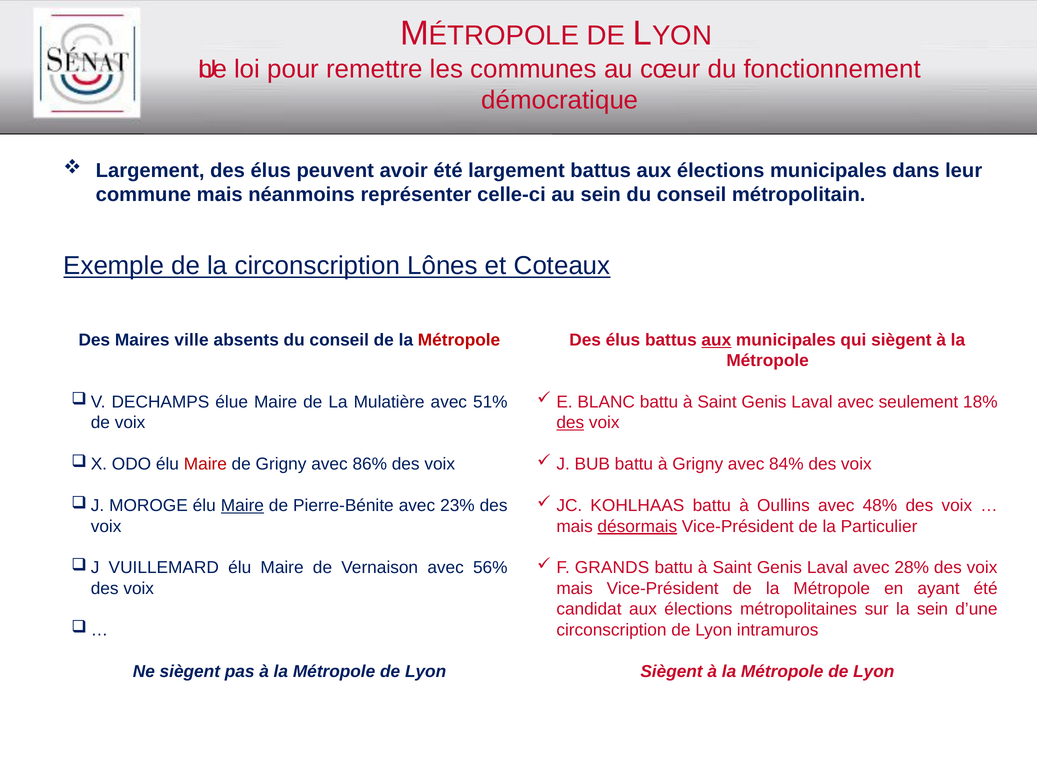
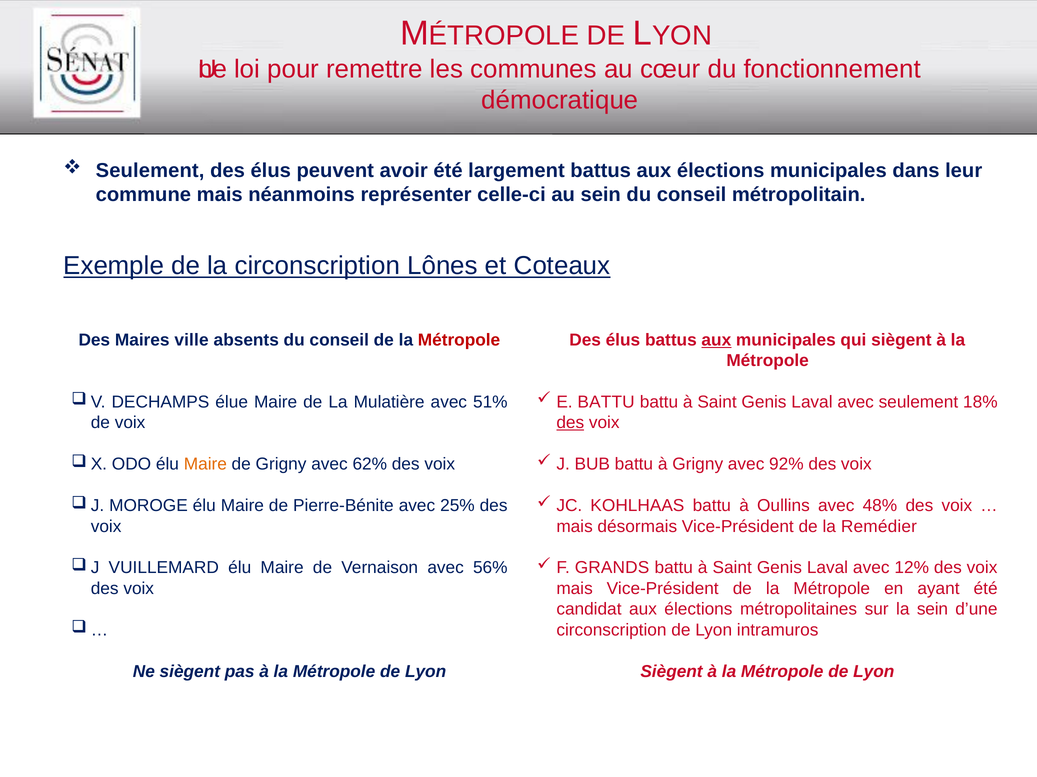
Largement: Largement -> Seulement (150, 171)
E BLANC: BLANC -> BATTU (606, 402)
Maire colour: red -> orange (205, 465)
86%: 86% -> 62% (370, 465)
84%: 84% -> 92% (786, 465)
Maire underline: present -> none (242, 506)
23%: 23% -> 25% (457, 506)
désormais underline: present -> none (637, 527)
Particulier: Particulier -> Remédier (879, 527)
28%: 28% -> 12% (912, 568)
